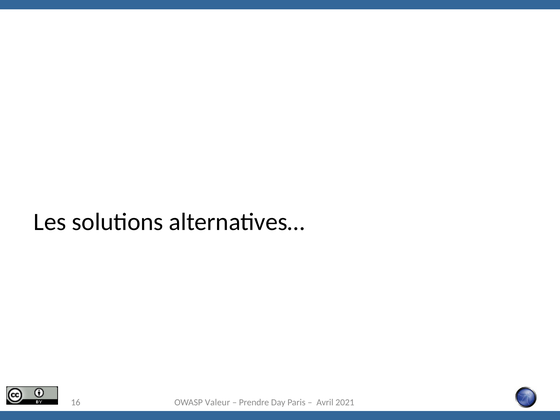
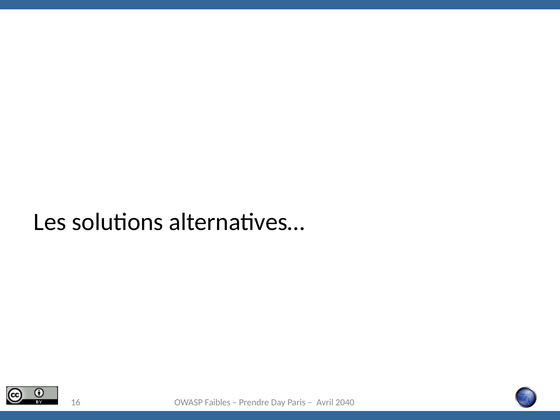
Valeur: Valeur -> Faibles (218, 402)
2021: 2021 -> 2040 (345, 402)
